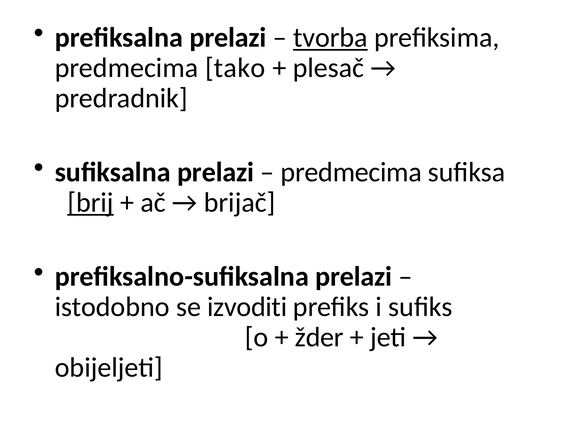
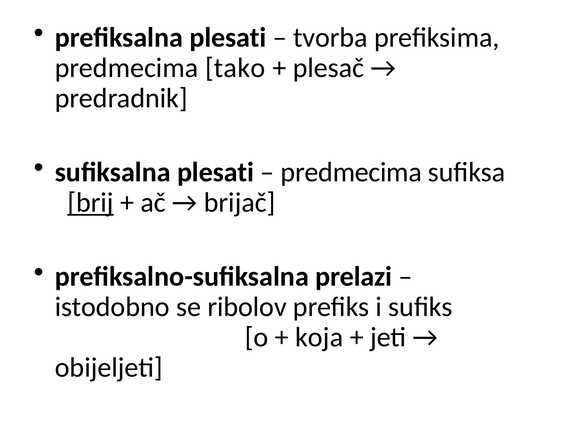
prefiksalna prelazi: prelazi -> plesati (228, 38)
tvorba underline: present -> none (330, 38)
sufiksalna prelazi: prelazi -> plesati (215, 173)
izvoditi: izvoditi -> ribolov (247, 307)
žder: žder -> koja (319, 338)
